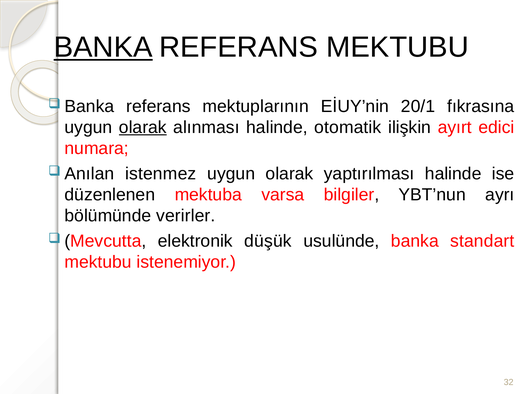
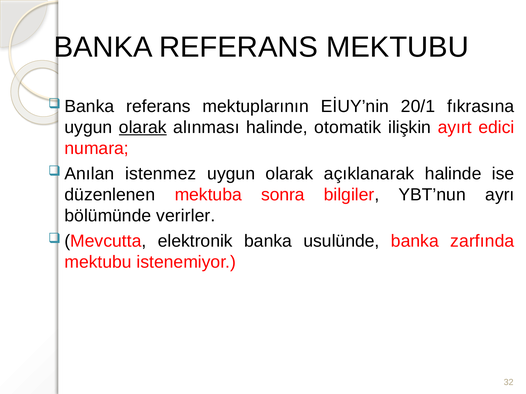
BANKA underline: present -> none (103, 47)
yaptırılması: yaptırılması -> açıklanarak (369, 174)
varsa: varsa -> sonra (283, 195)
elektronik düşük: düşük -> banka (268, 241)
standart: standart -> zarfında (482, 241)
